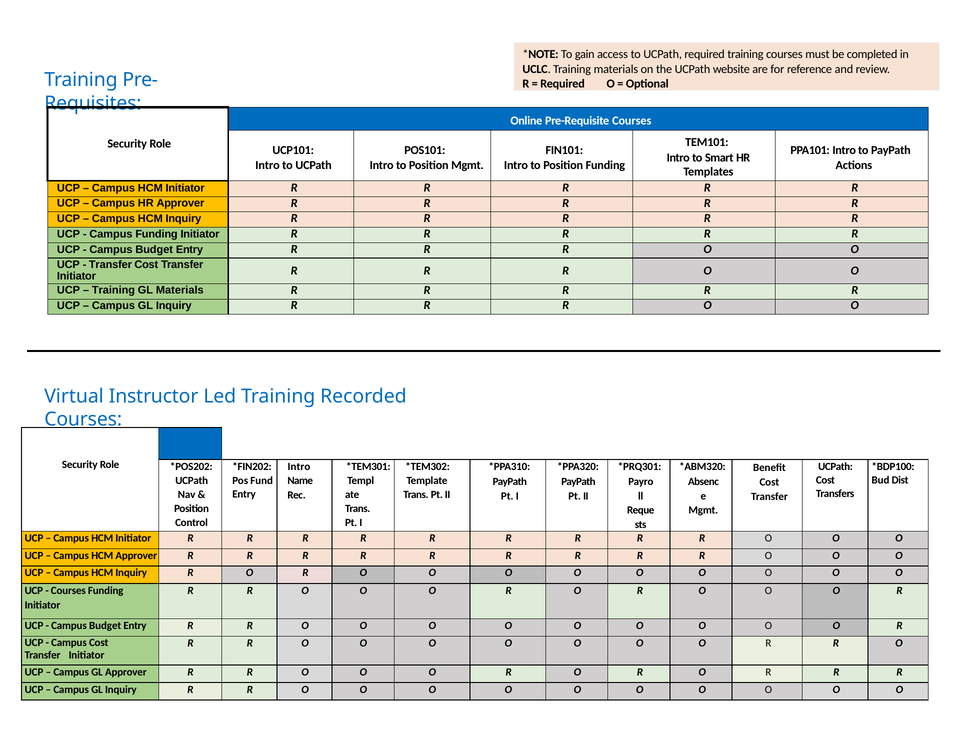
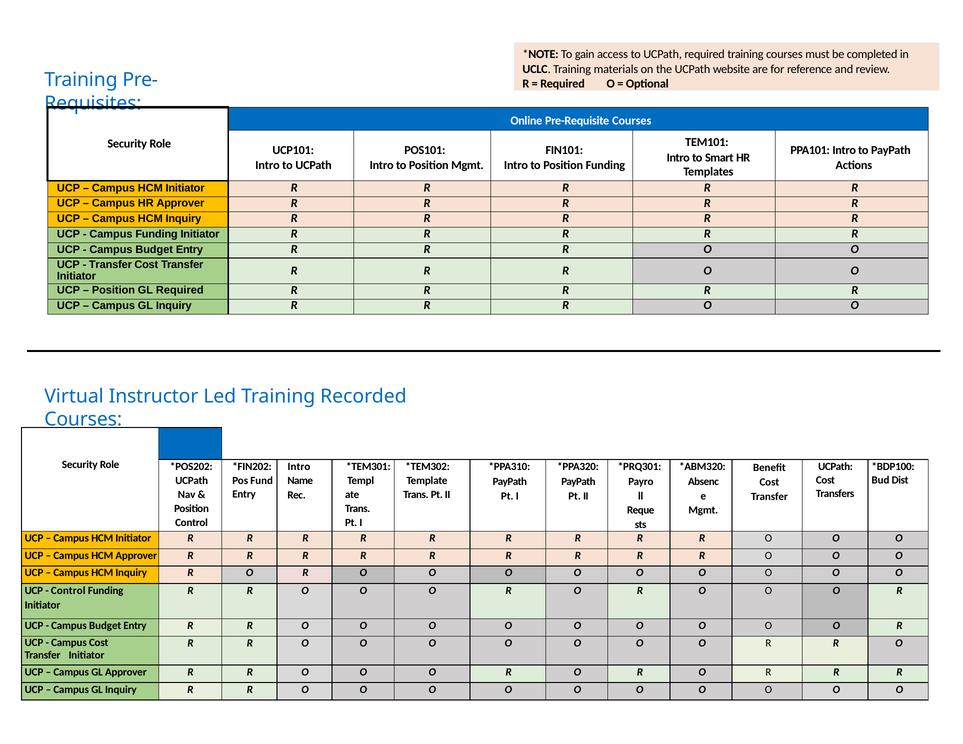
Training: Training -> Position (113, 290)
GL Materials: Materials -> Required (180, 290)
Courses: Courses -> Control (68, 591)
